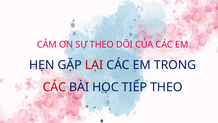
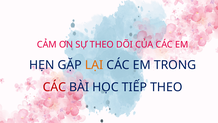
LẠI colour: red -> orange (94, 65)
